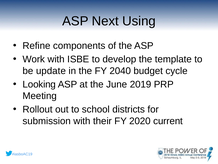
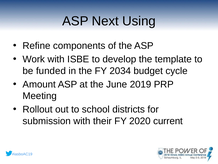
update: update -> funded (51, 71)
2040: 2040 -> 2034 (120, 71)
Looking: Looking -> Amount (39, 84)
